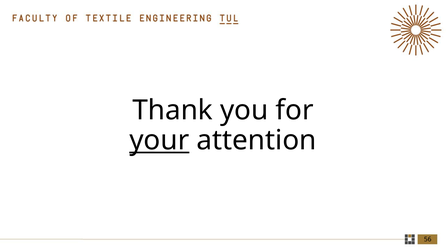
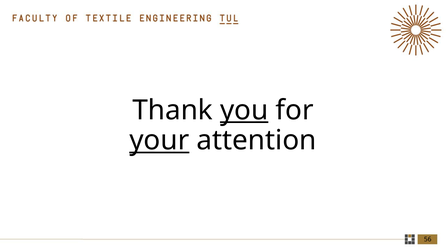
you underline: none -> present (244, 110)
